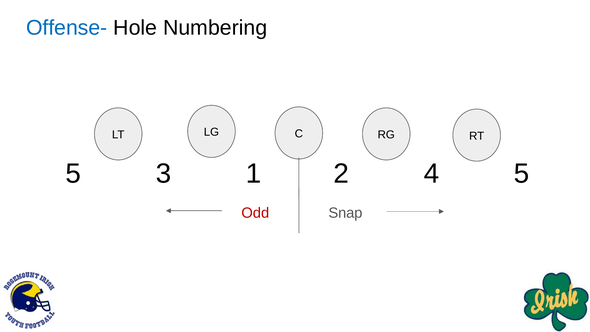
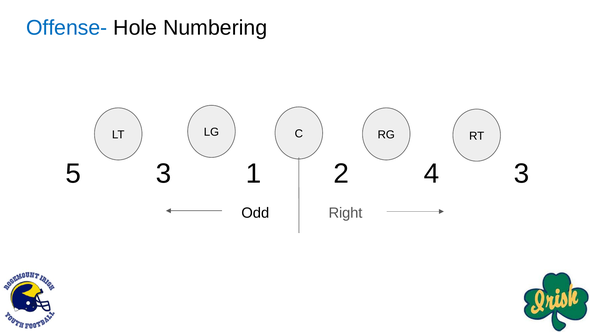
5 5: 5 -> 3 (522, 173)
Odd colour: red -> black (255, 213)
Snap: Snap -> Right (345, 213)
